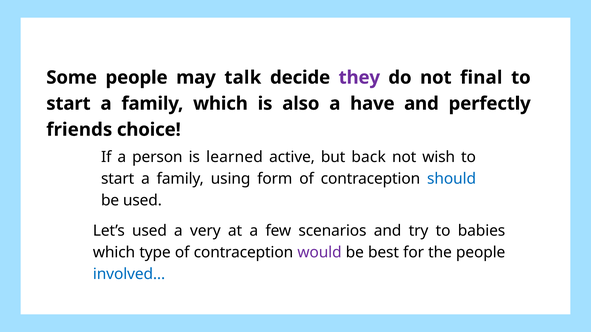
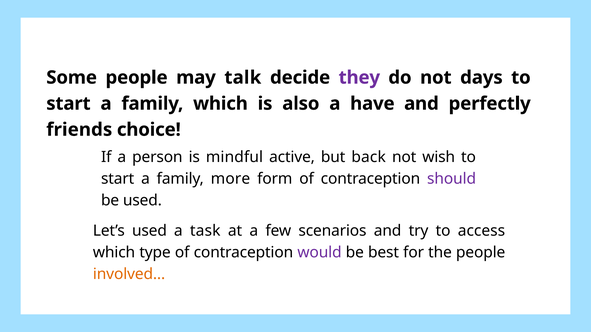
final: final -> days (481, 78)
learned: learned -> mindful (234, 157)
using: using -> more (230, 179)
should colour: blue -> purple (452, 179)
very: very -> task (205, 231)
babies: babies -> access (481, 231)
involved colour: blue -> orange (129, 274)
